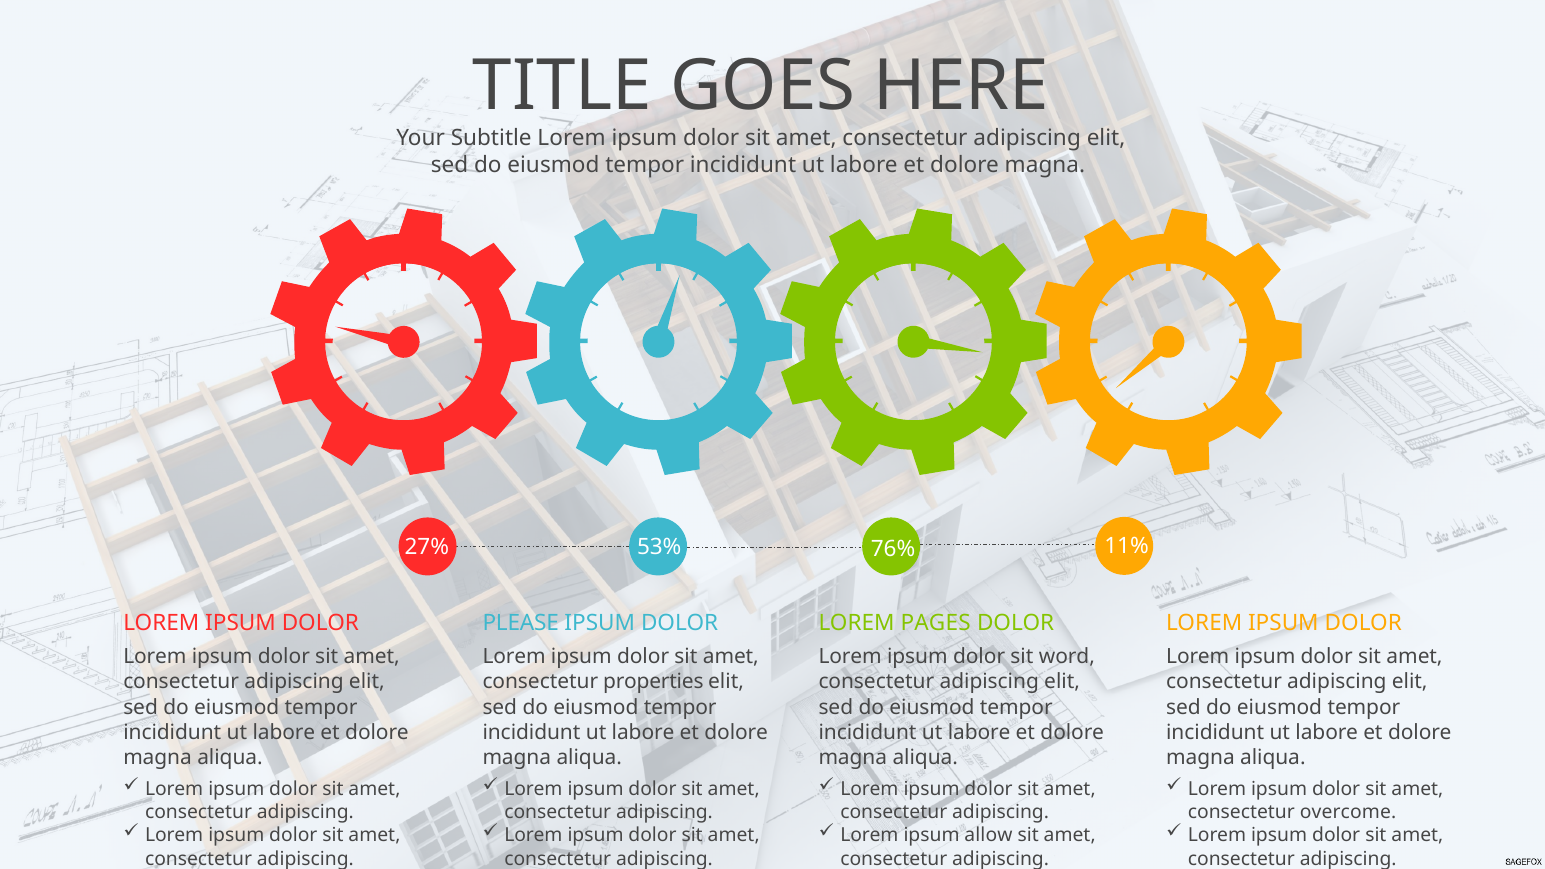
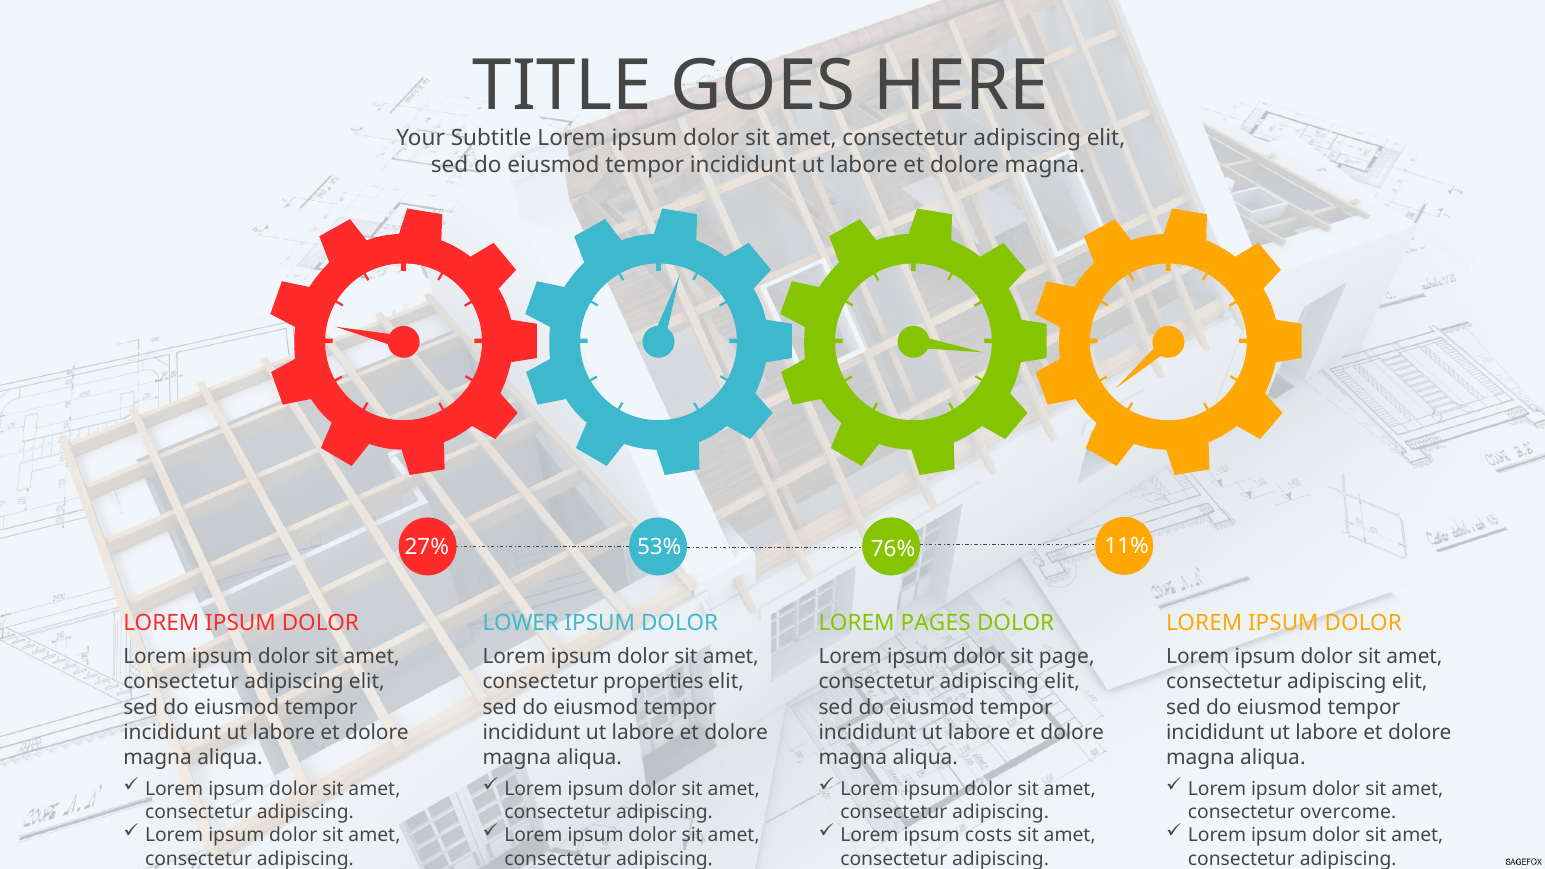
PLEASE: PLEASE -> LOWER (521, 623)
word: word -> page (1067, 657)
allow: allow -> costs (988, 836)
